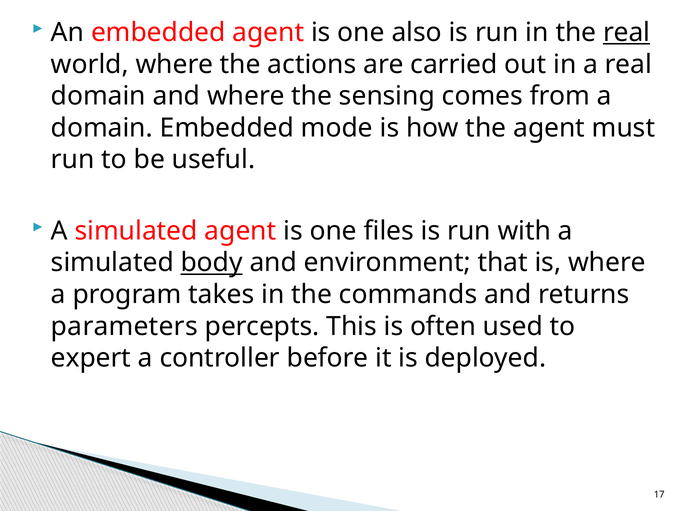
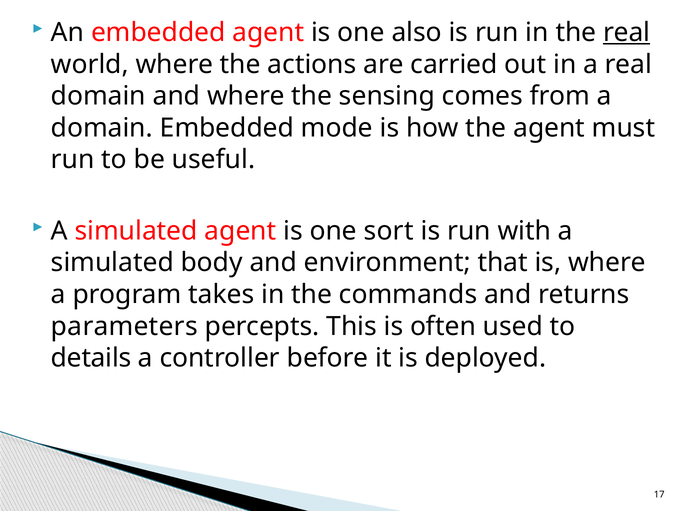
files: files -> sort (389, 231)
body underline: present -> none (212, 263)
expert: expert -> details (91, 358)
